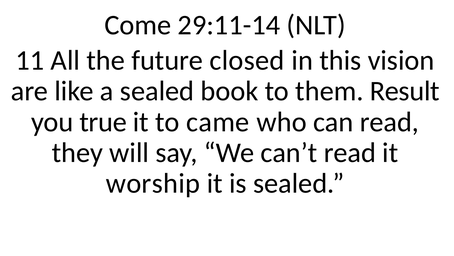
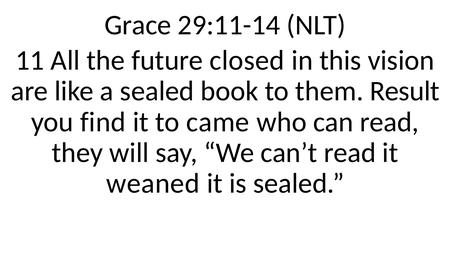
Come: Come -> Grace (138, 25)
true: true -> find (103, 122)
worship: worship -> weaned (153, 183)
